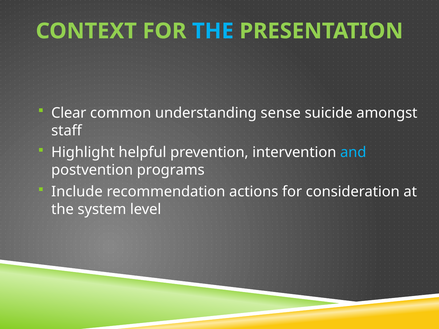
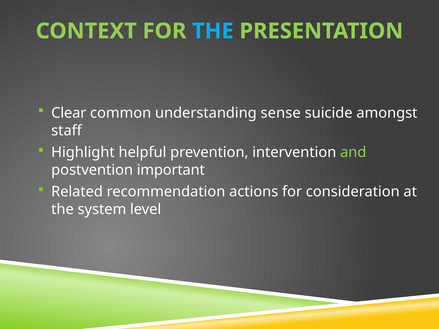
and colour: light blue -> light green (353, 153)
programs: programs -> important (171, 170)
Include: Include -> Related (77, 192)
